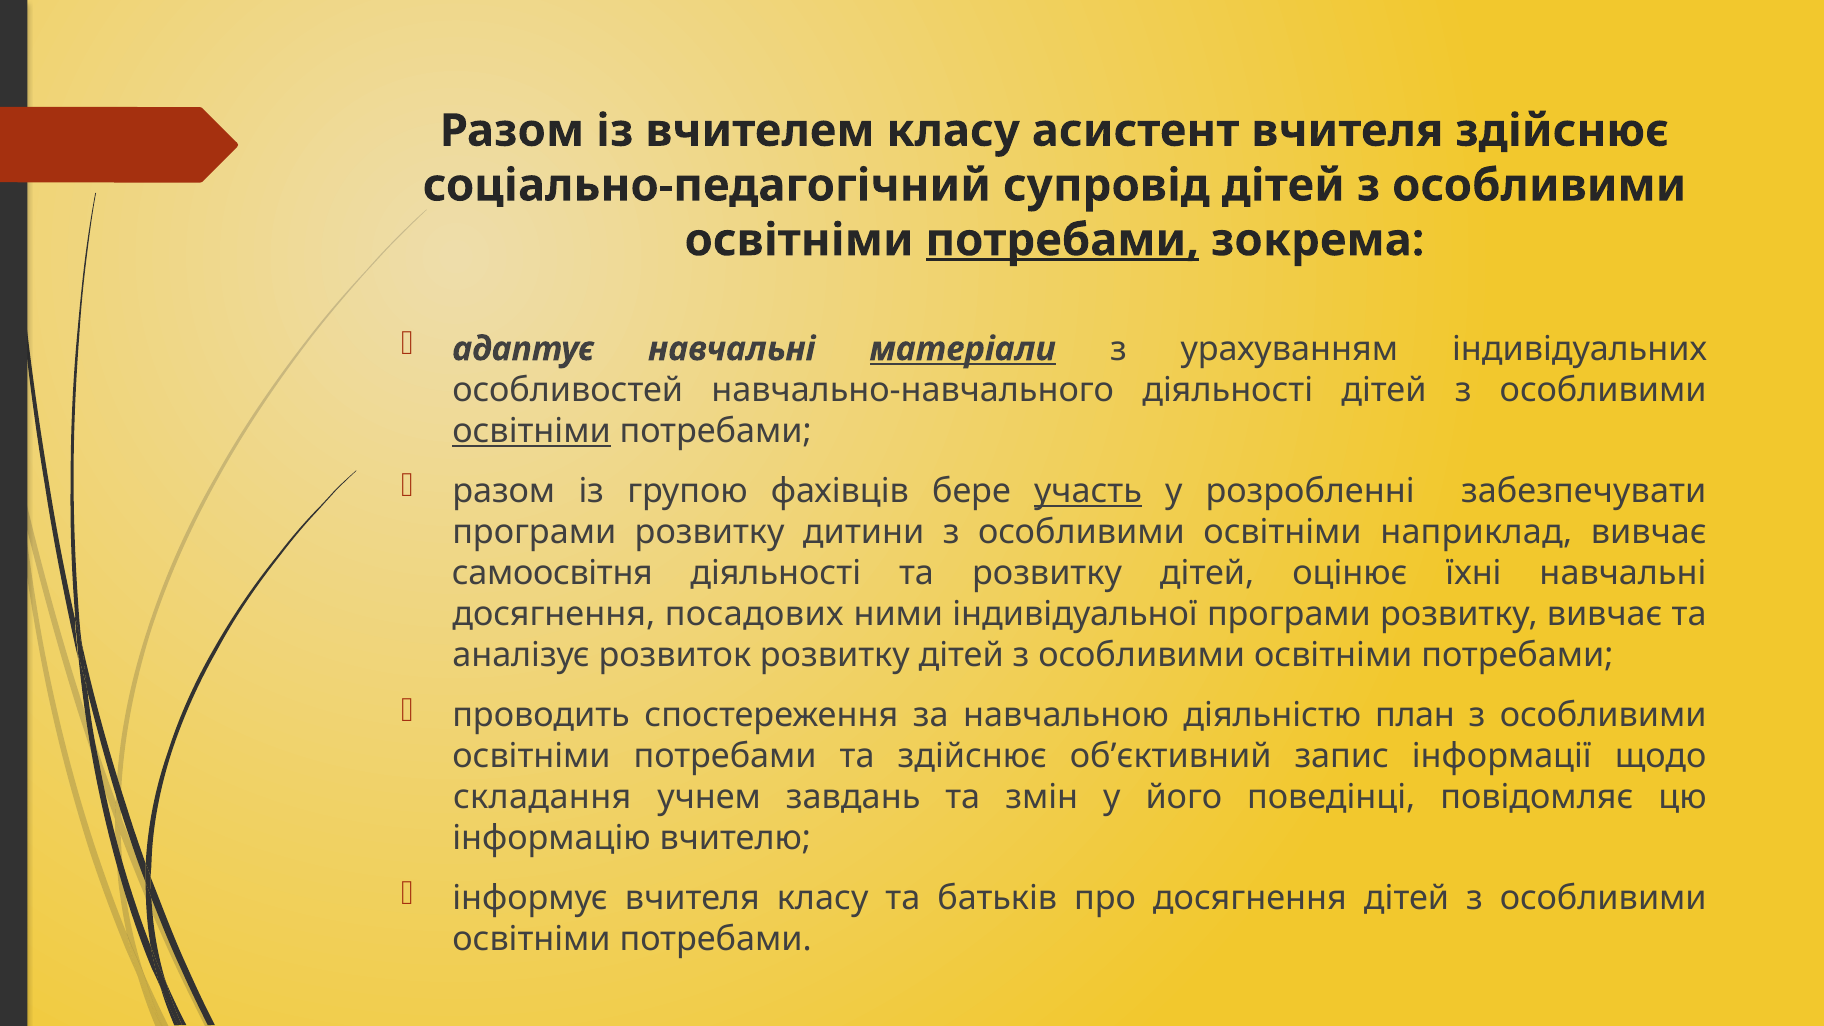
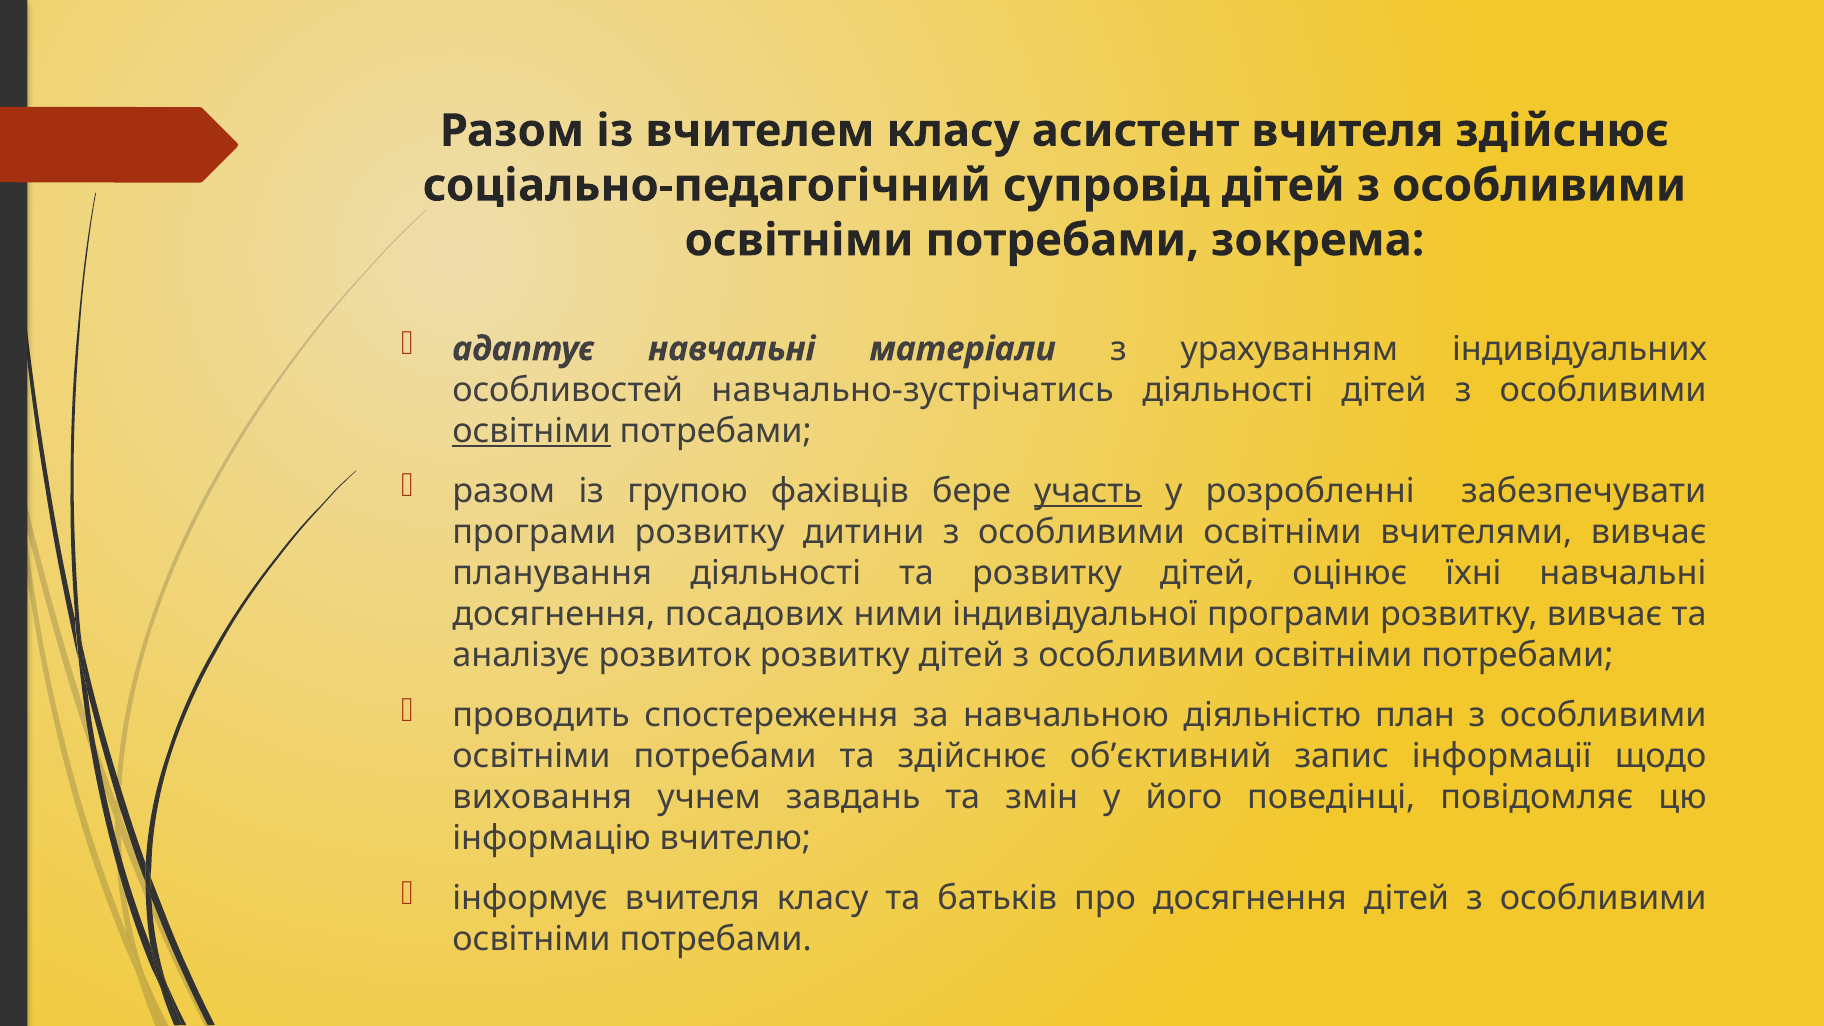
потребами underline: present -> none (1062, 240)
матеріали underline: present -> none (963, 349)
навчально-навчального: навчально-навчального -> навчально-зустрічатись (913, 390)
наприклад: наприклад -> вчителями (1476, 532)
самоосвітня: самоосвітня -> планування (552, 573)
складання: складання -> виховання (542, 797)
